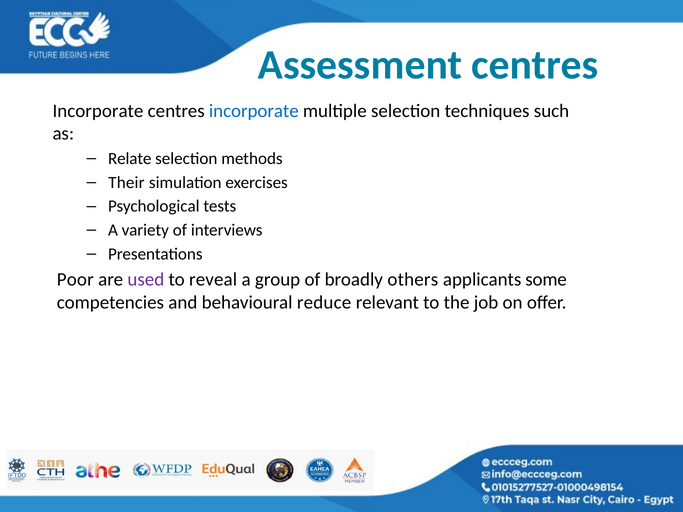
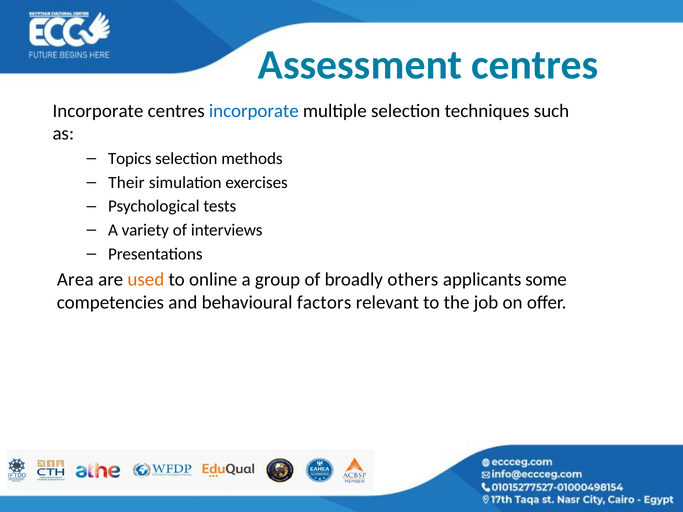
Relate: Relate -> Topics (130, 159)
Poor: Poor -> Area (75, 280)
used colour: purple -> orange (146, 280)
reveal: reveal -> online (213, 280)
reduce: reduce -> factors (324, 303)
